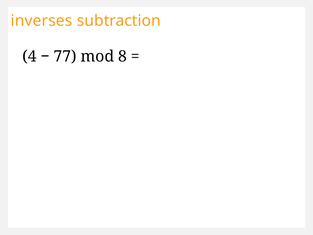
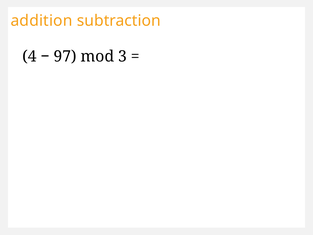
inverses: inverses -> addition (42, 21)
77: 77 -> 97 (65, 56)
8: 8 -> 3 (123, 56)
